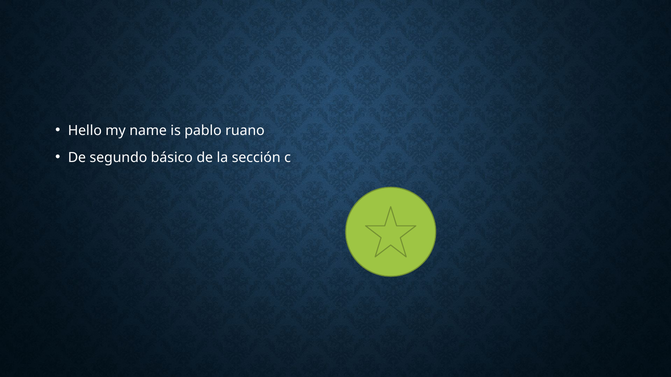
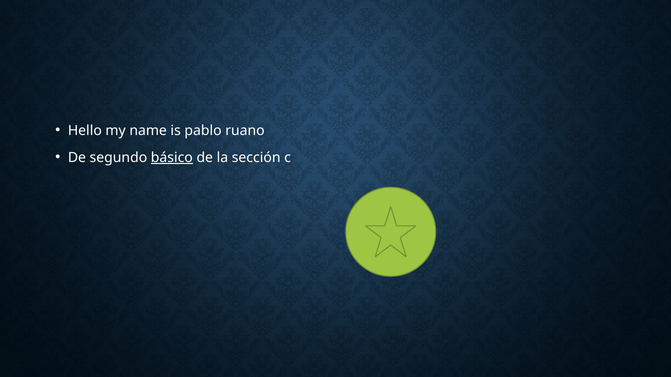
básico underline: none -> present (172, 158)
